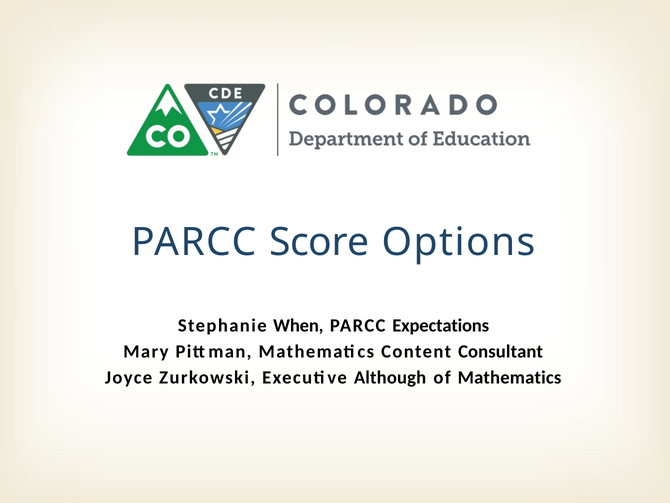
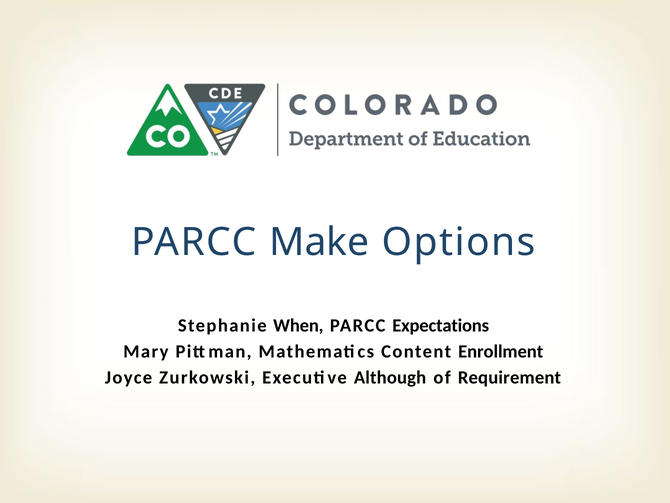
Score: Score -> Make (319, 242)
Consultant: Consultant -> Enrollment (501, 351)
of Mathematics: Mathematics -> Requirement (509, 377)
